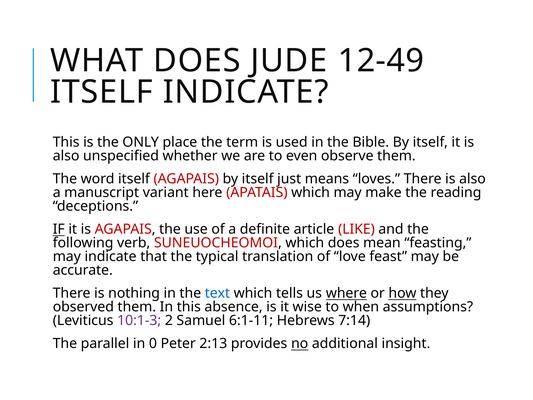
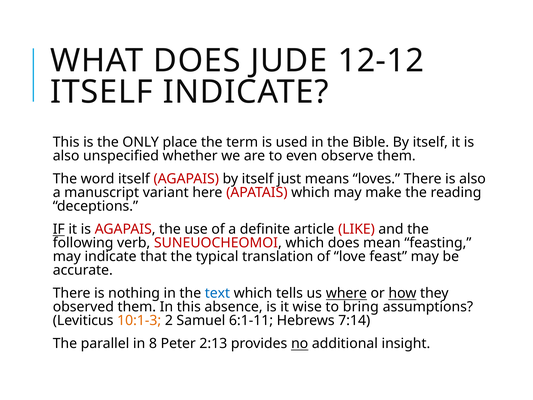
12-49: 12-49 -> 12-12 (381, 61)
when: when -> bring (361, 307)
10:1-3 colour: purple -> orange (139, 320)
0: 0 -> 8 (153, 343)
